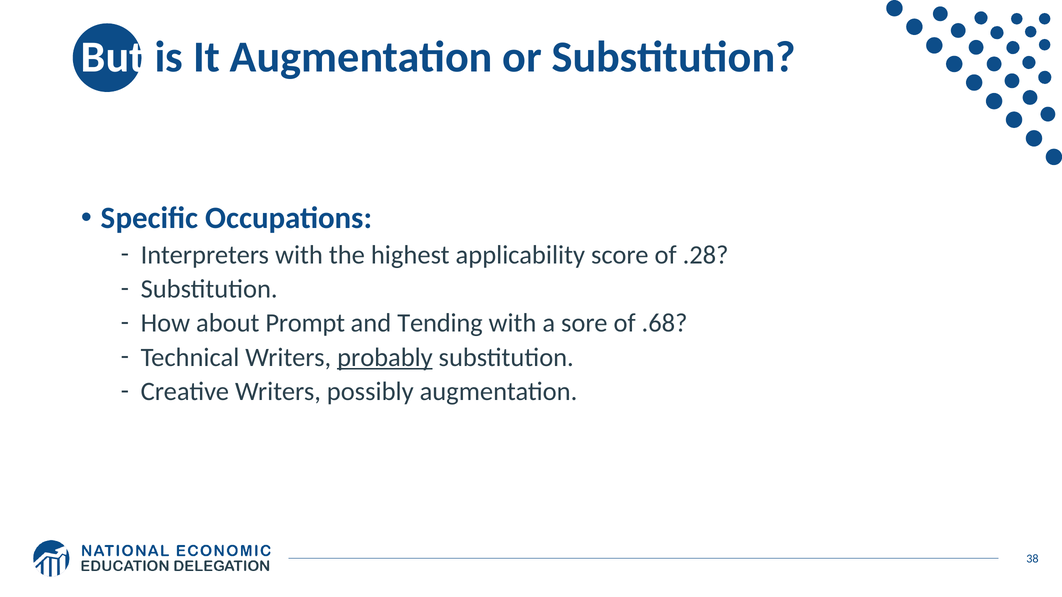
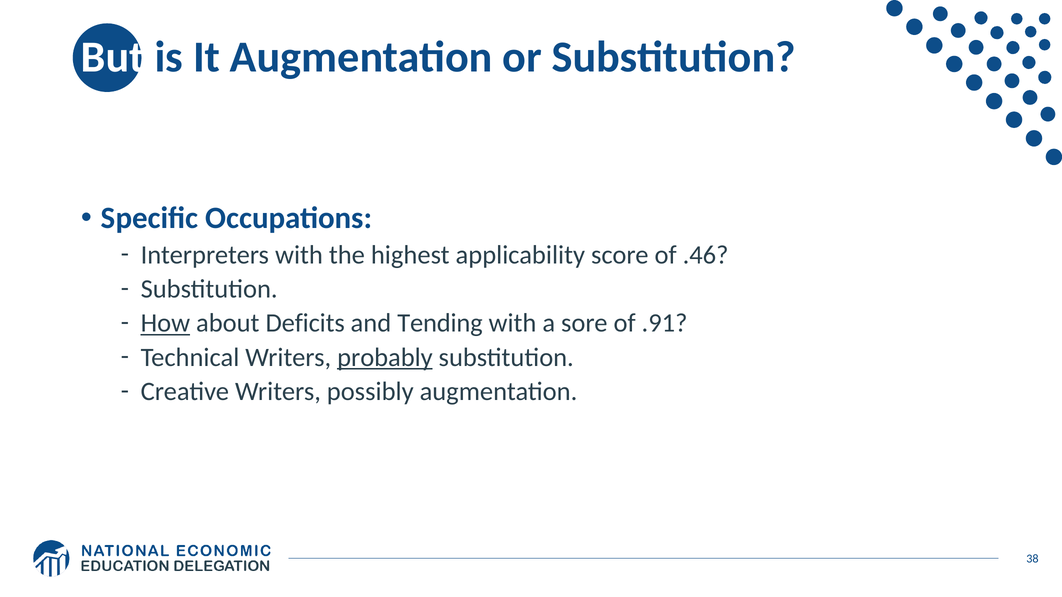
.28: .28 -> .46 (706, 255)
How underline: none -> present (165, 323)
Prompt: Prompt -> Deficits (305, 323)
.68: .68 -> .91 (665, 323)
